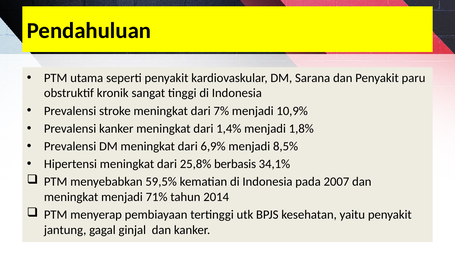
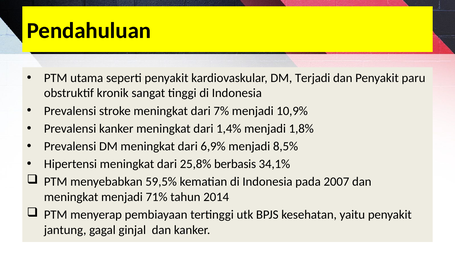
Sarana: Sarana -> Terjadi (313, 78)
